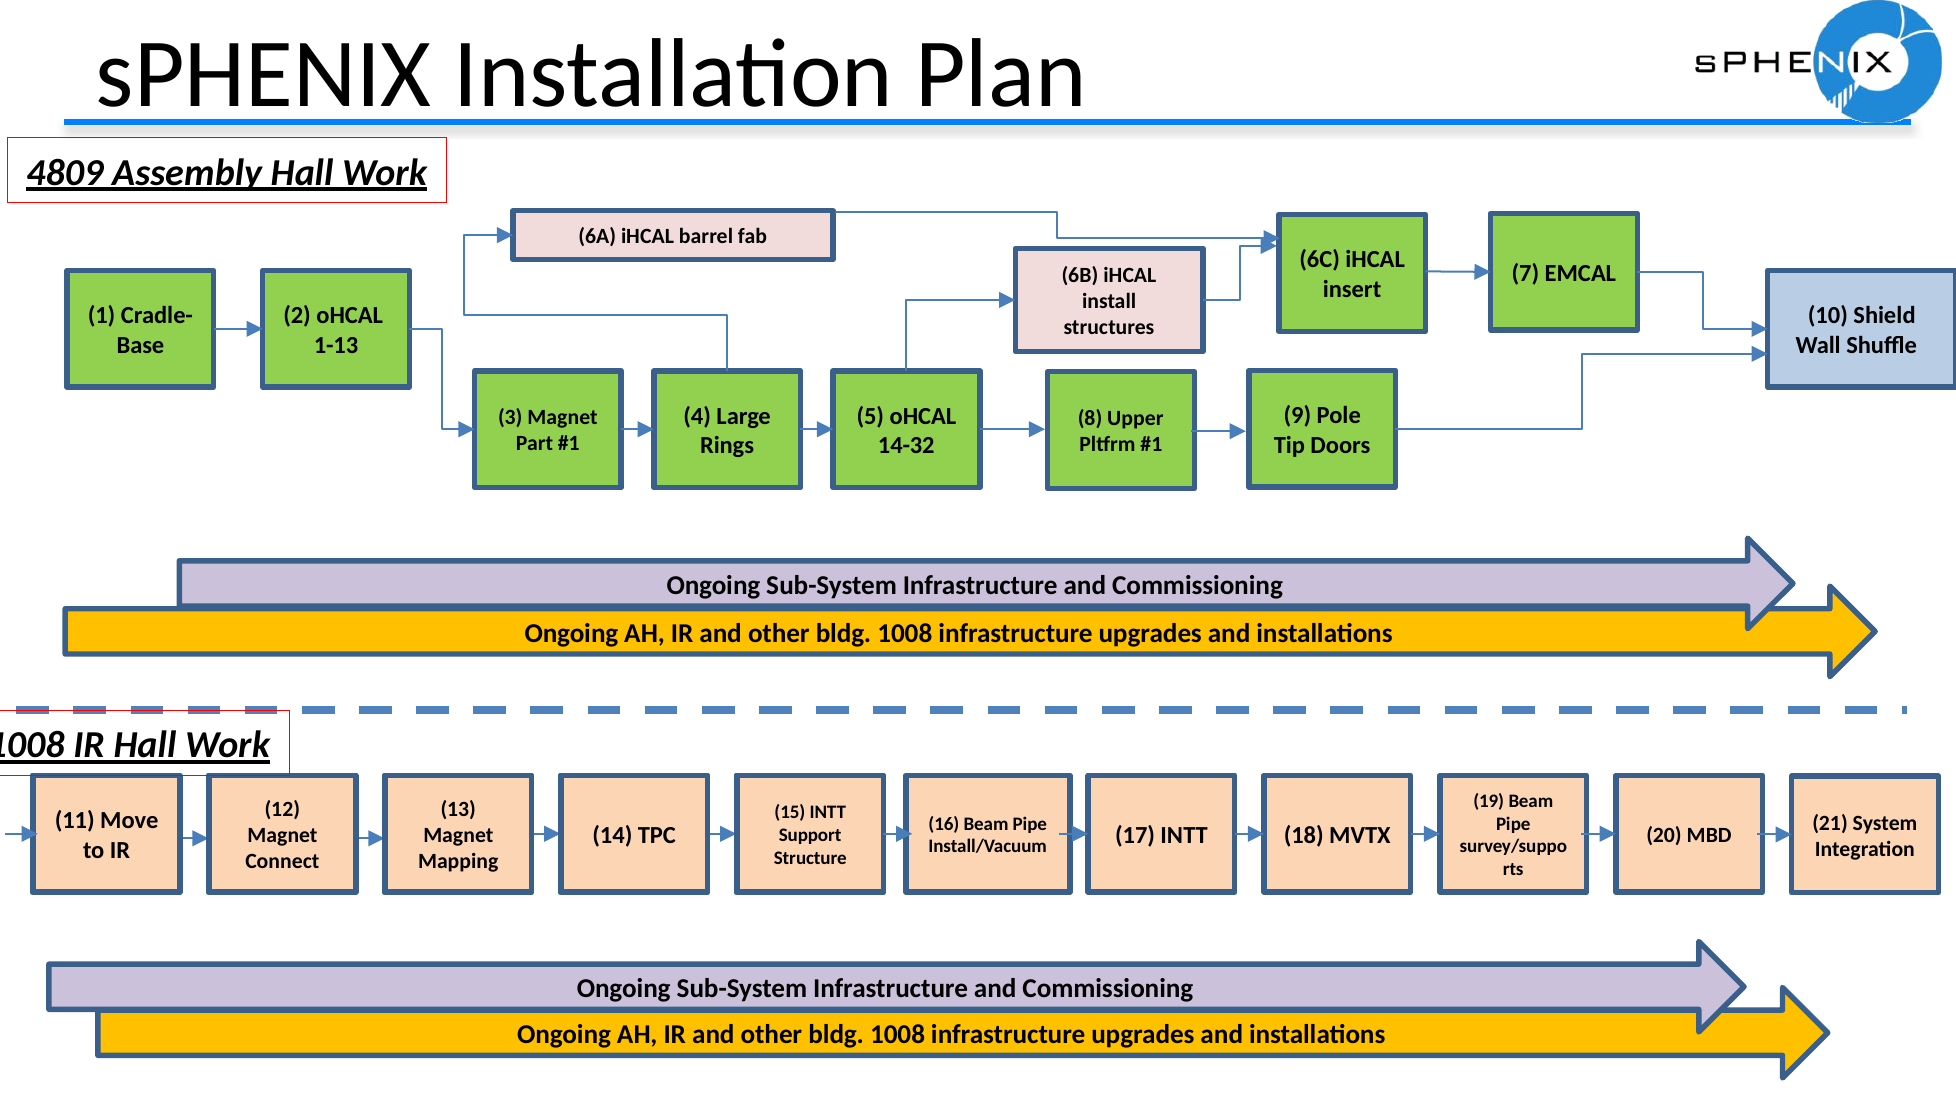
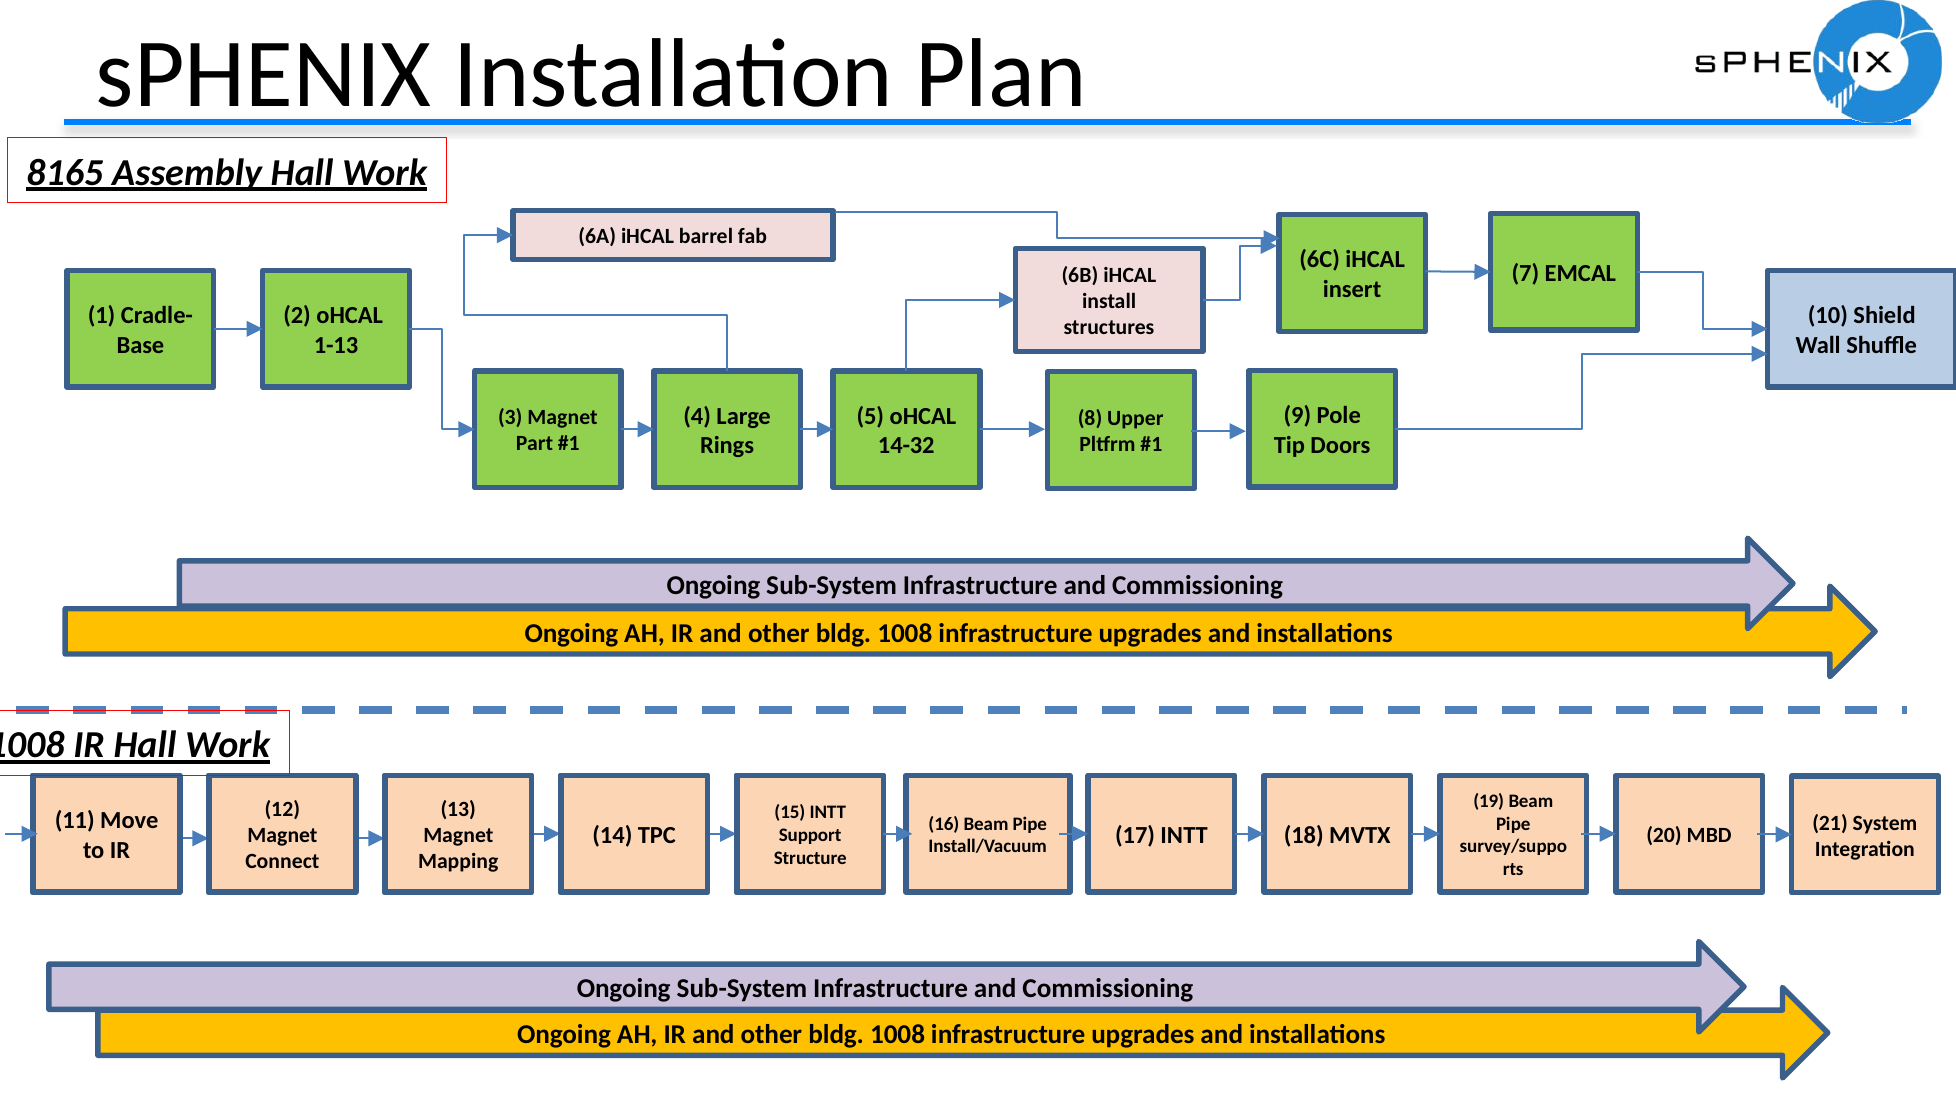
4809: 4809 -> 8165 (65, 173)
